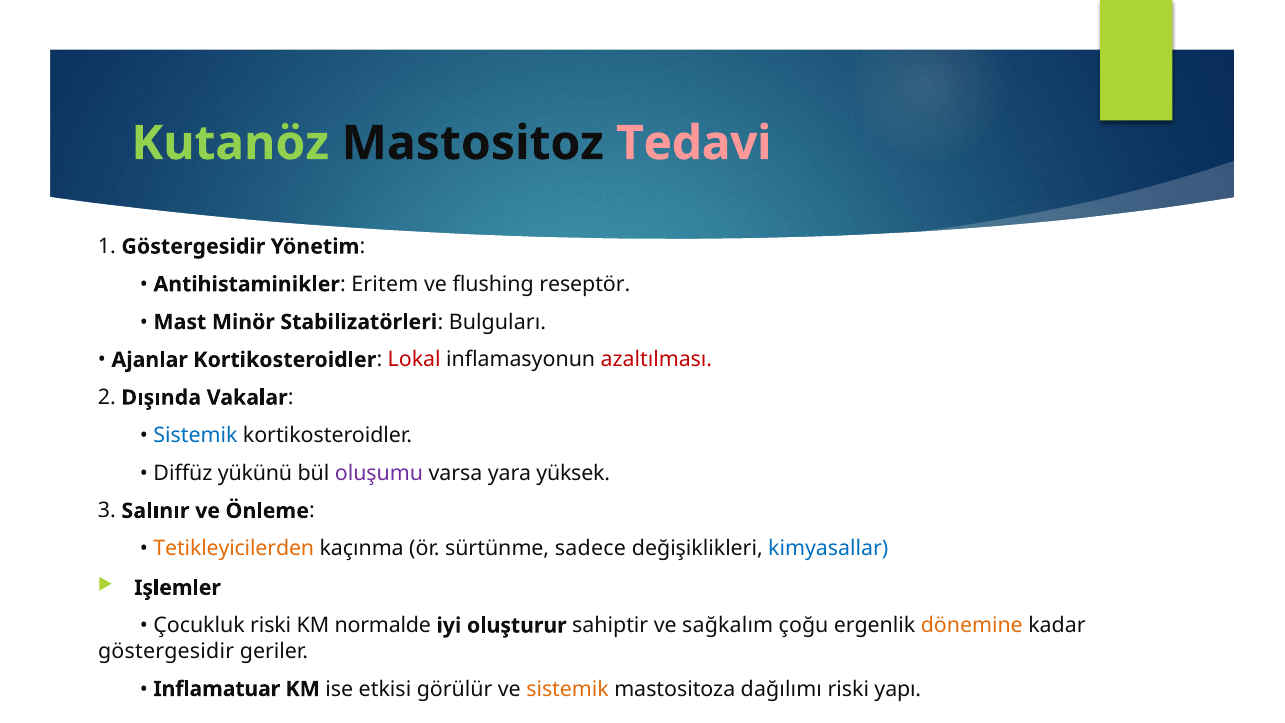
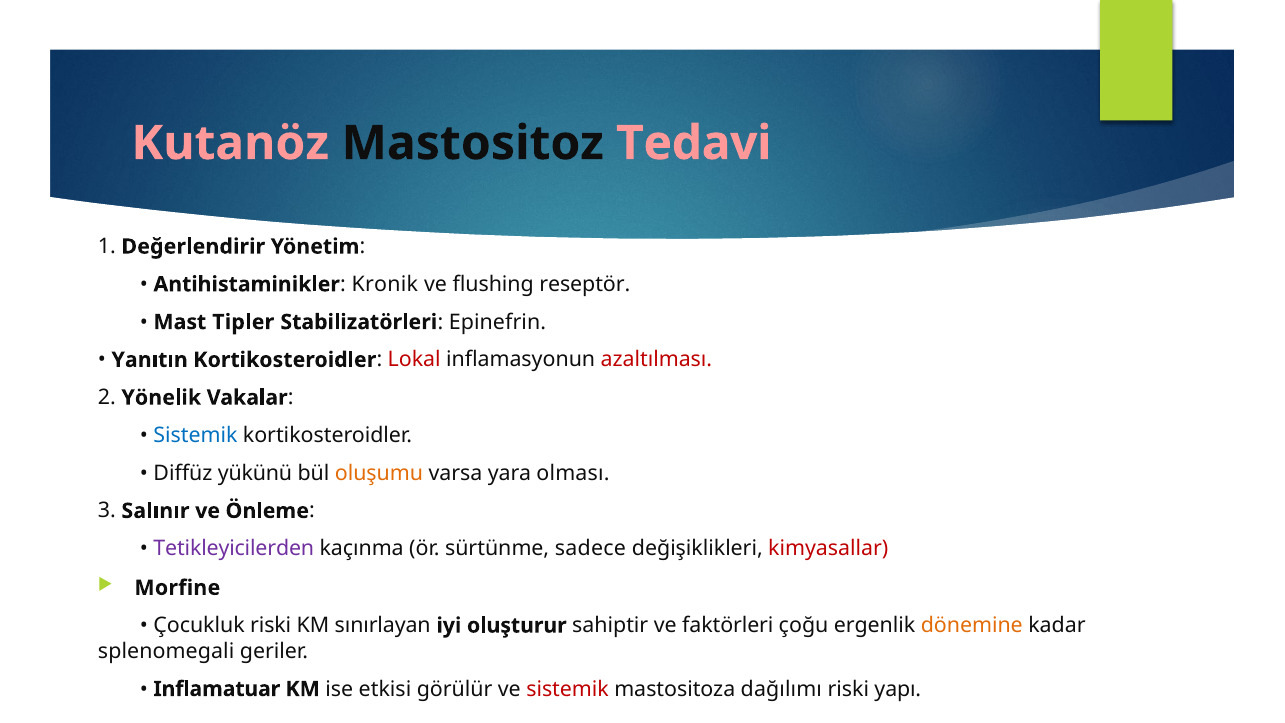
Kutanöz colour: light green -> pink (230, 143)
1 Göstergesidir: Göstergesidir -> Değerlendirir (193, 247)
Eritem: Eritem -> Kronik (385, 284)
Minör: Minör -> Tipler (243, 322)
Bulguları: Bulguları -> Epinefrin (497, 322)
Ajanlar: Ajanlar -> Yanıtın (150, 360)
Dışında: Dışında -> Yönelik (161, 398)
oluşumu colour: purple -> orange (379, 473)
yüksek: yüksek -> olması (573, 473)
Tetikleyicilerden colour: orange -> purple (234, 549)
kimyasallar colour: blue -> red (828, 549)
Işlemler: Işlemler -> Morfine (177, 588)
normalde: normalde -> sınırlayan (383, 625)
sağkalım: sağkalım -> faktörleri (728, 625)
göstergesidir: göstergesidir -> splenomegali (166, 651)
sistemik colour: orange -> red (568, 689)
